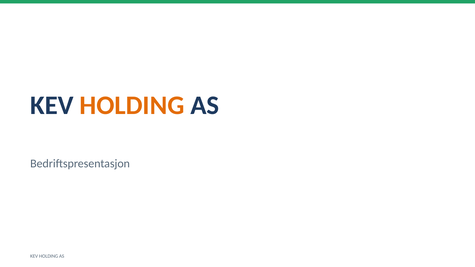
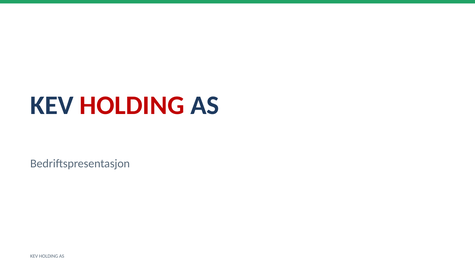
HOLDING colour: orange -> red (132, 105)
